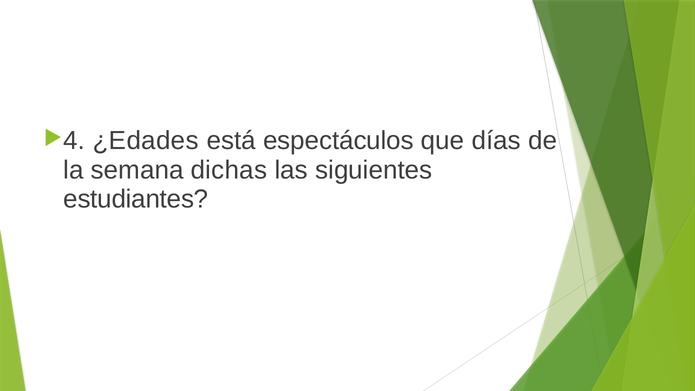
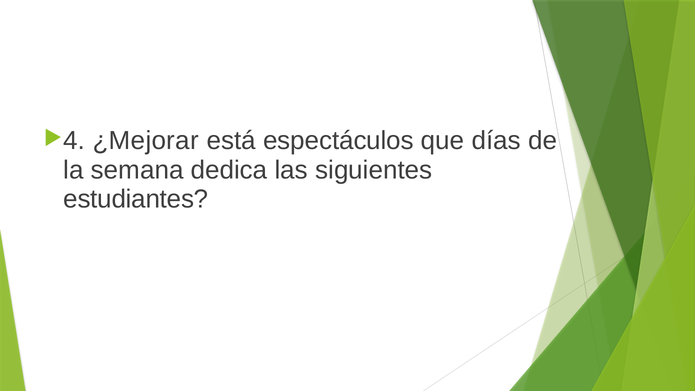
¿Edades: ¿Edades -> ¿Mejorar (146, 141)
dichas: dichas -> dedica (229, 170)
